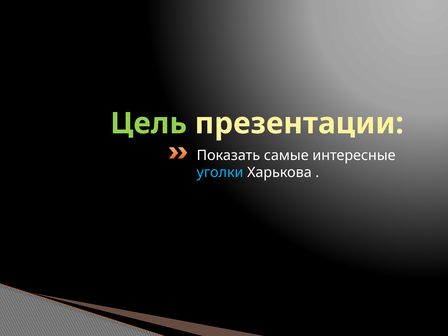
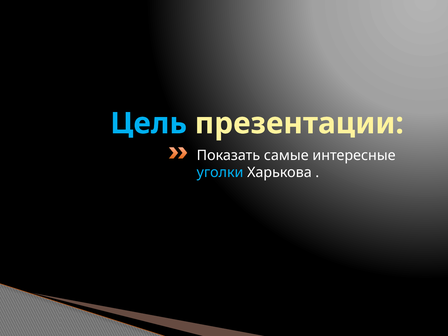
Цель colour: light green -> light blue (149, 123)
